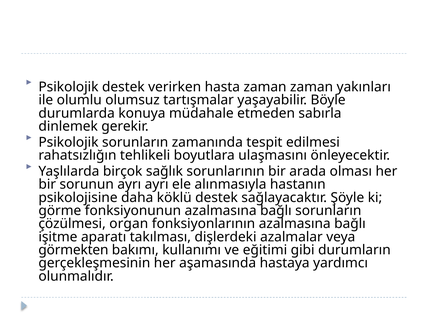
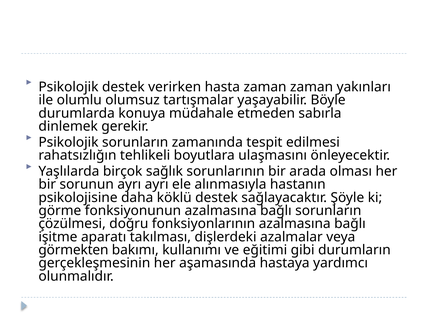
organ: organ -> doğru (129, 224)
